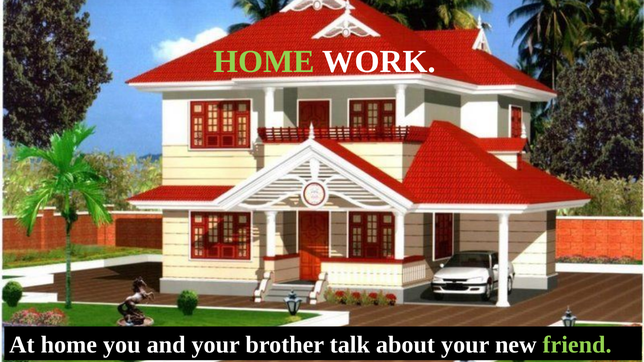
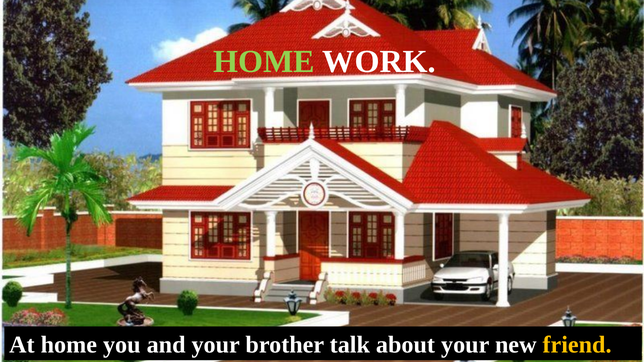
friend colour: light green -> yellow (577, 345)
